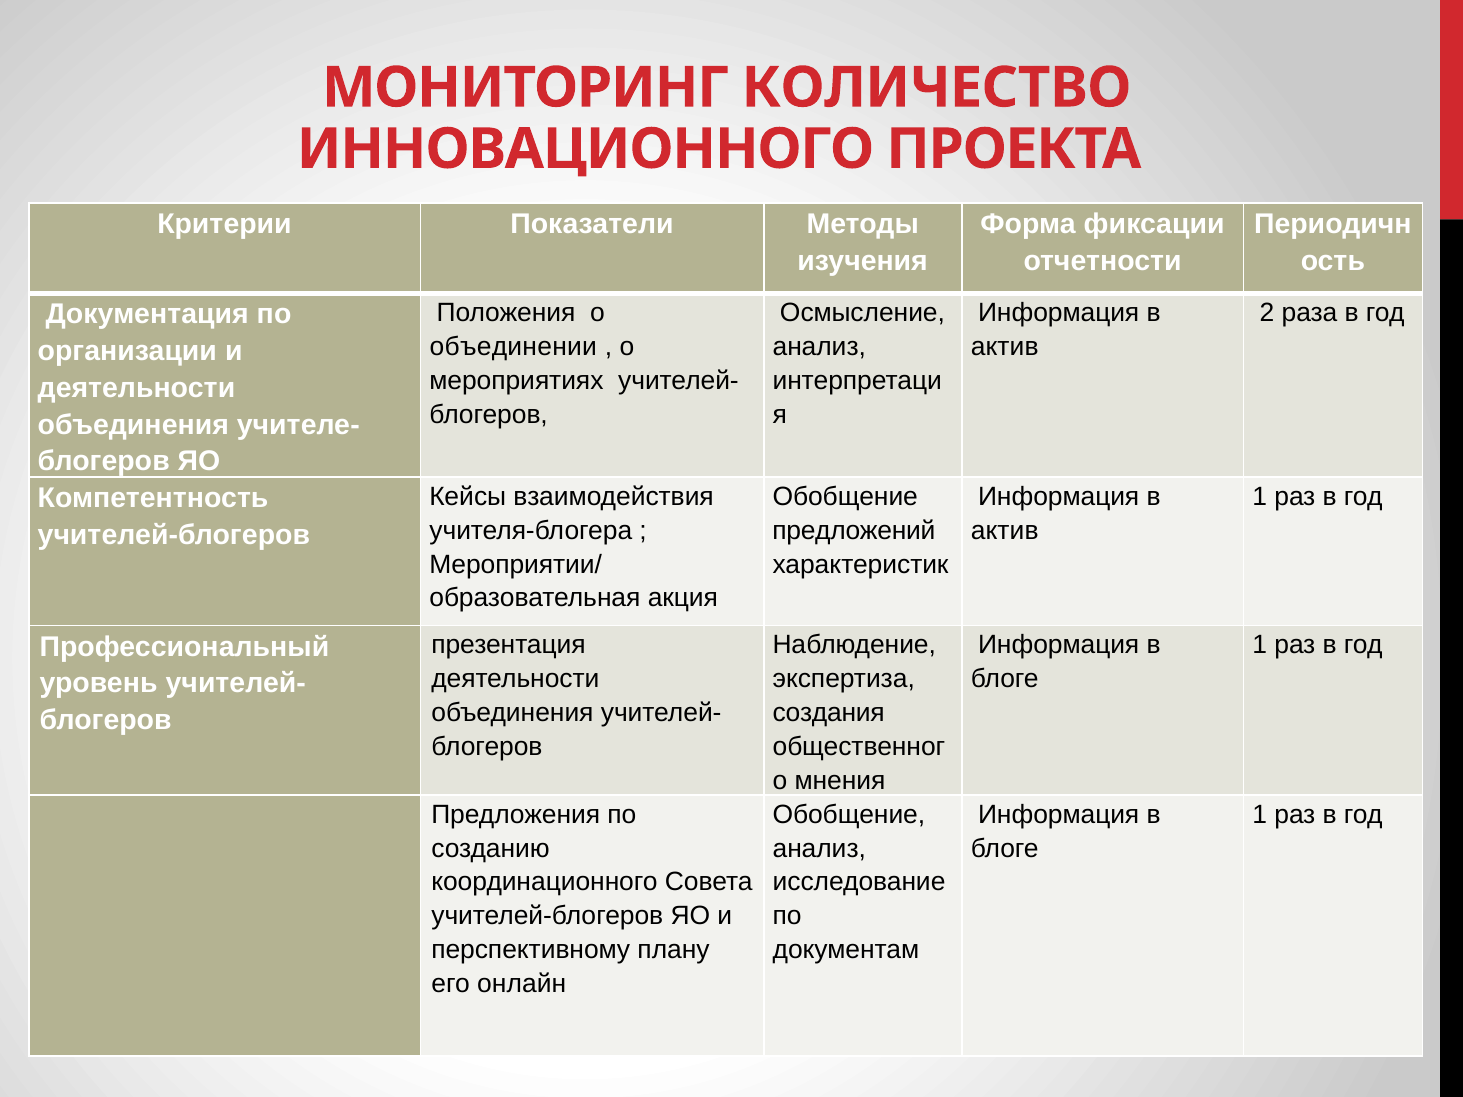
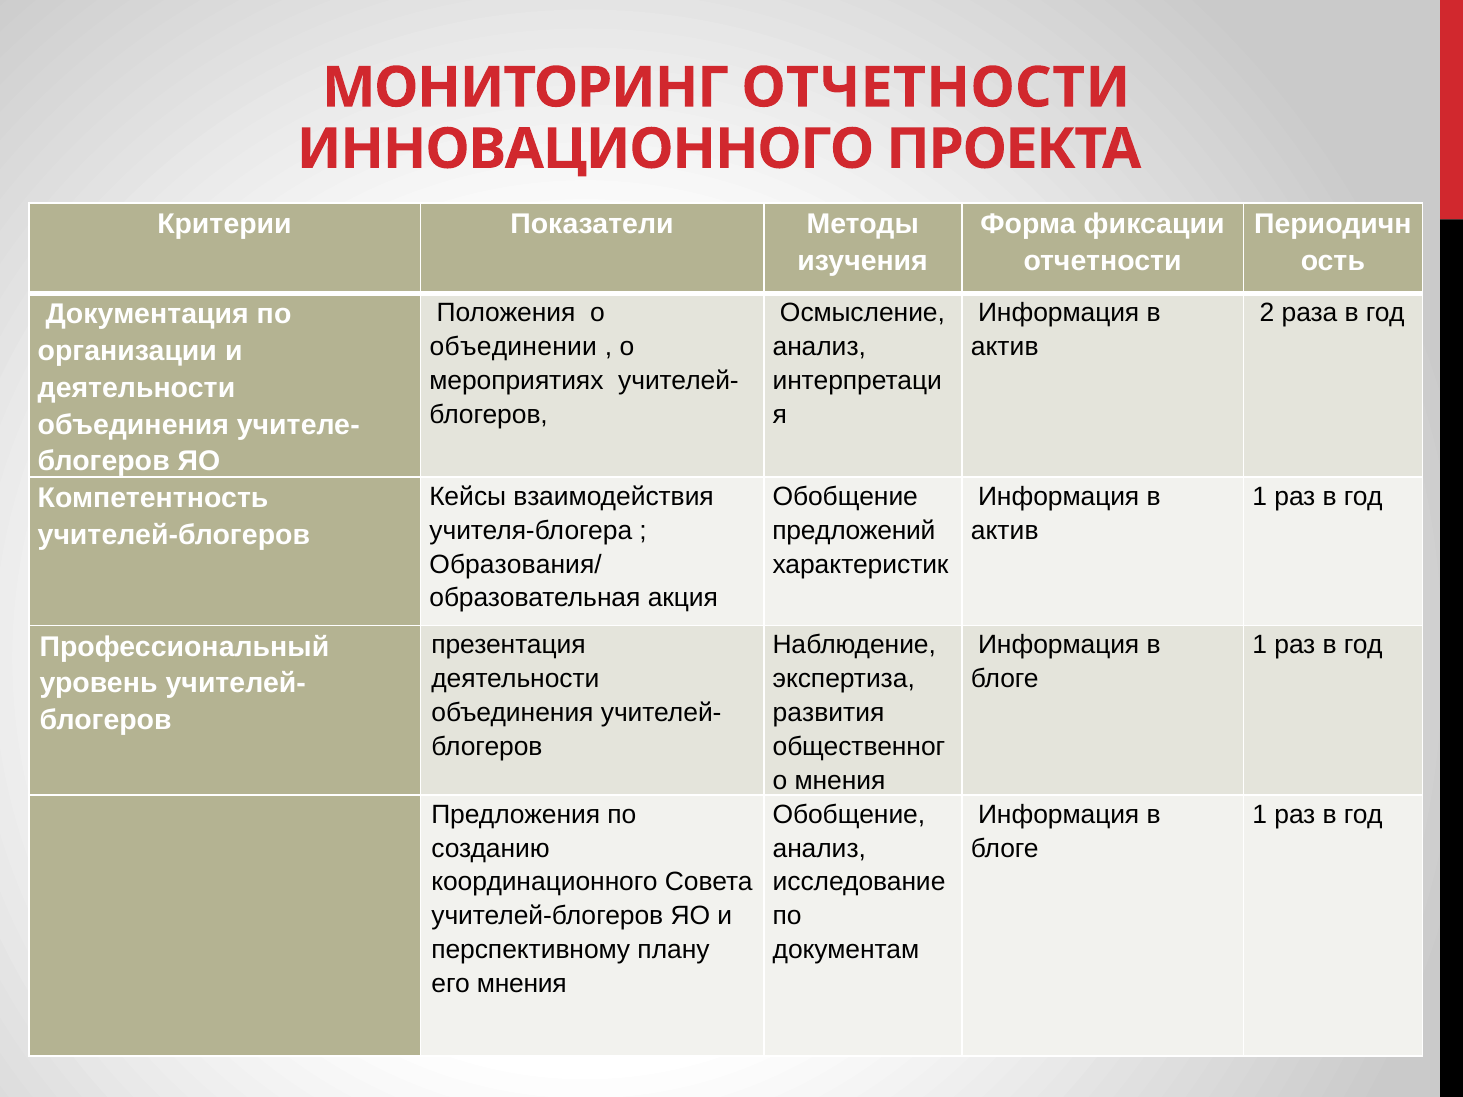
МОНИТОРИНГ КОЛИЧЕСТВО: КОЛИЧЕСТВО -> ОТЧЕТНОСТИ (936, 88)
Мероприятии/: Мероприятии/ -> Образования/ (516, 564)
создания: создания -> развития (829, 713)
его онлайн: онлайн -> мнения (522, 984)
